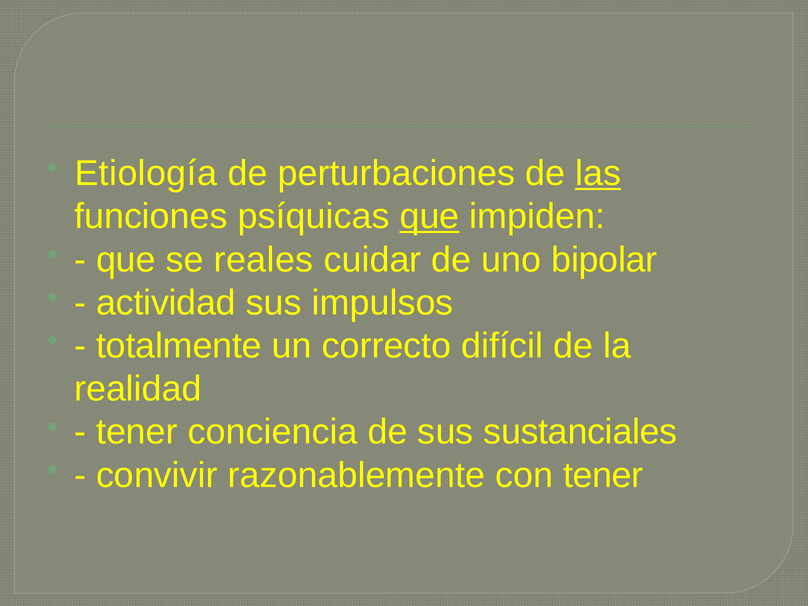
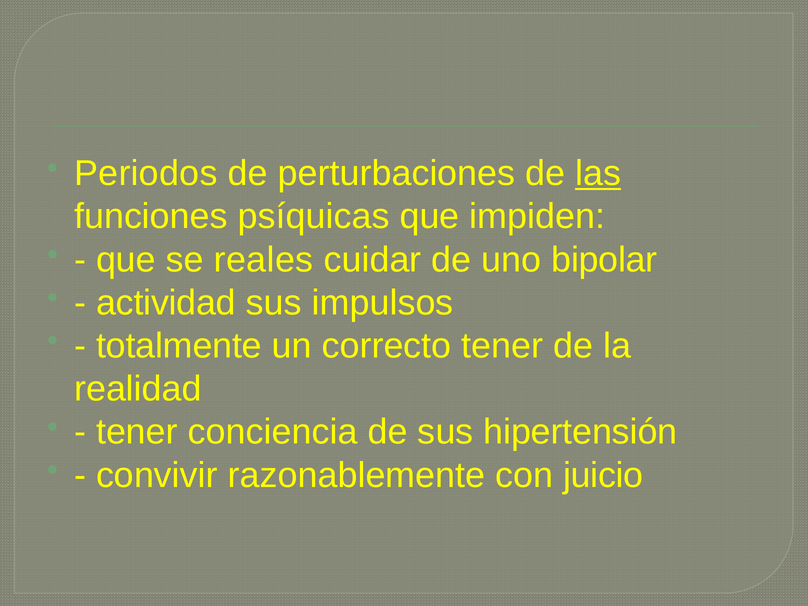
Etiología: Etiología -> Periodos (146, 174)
que underline: present -> none (430, 217)
correcto difícil: difícil -> tener (502, 346)
sustanciales: sustanciales -> hipertensión (580, 432)
con tener: tener -> juicio (603, 475)
